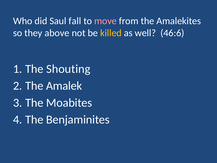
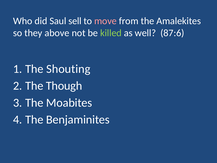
fall: fall -> sell (75, 21)
killed colour: yellow -> light green (111, 33)
46:6: 46:6 -> 87:6 (172, 33)
Amalek: Amalek -> Though (64, 86)
